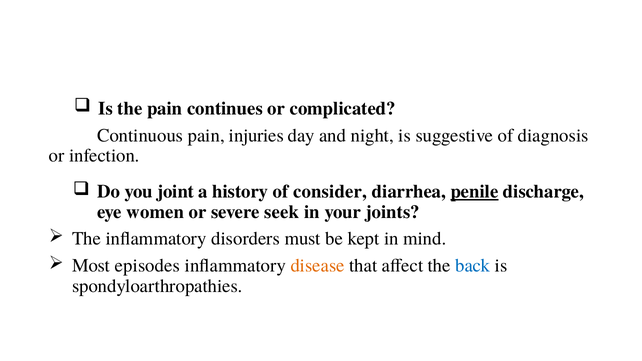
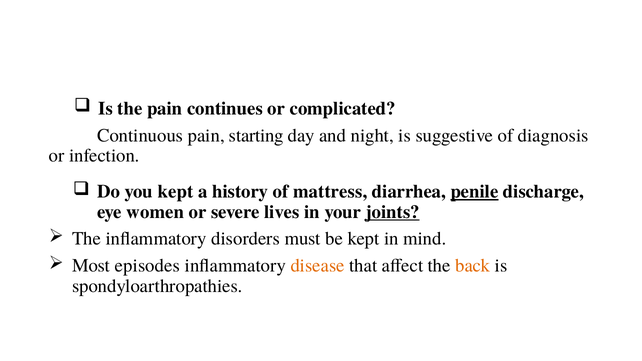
injuries: injuries -> starting (256, 135)
you joint: joint -> kept (175, 192)
consider: consider -> mattress (330, 192)
seek: seek -> lives (282, 212)
joints underline: none -> present (393, 212)
back colour: blue -> orange (473, 266)
